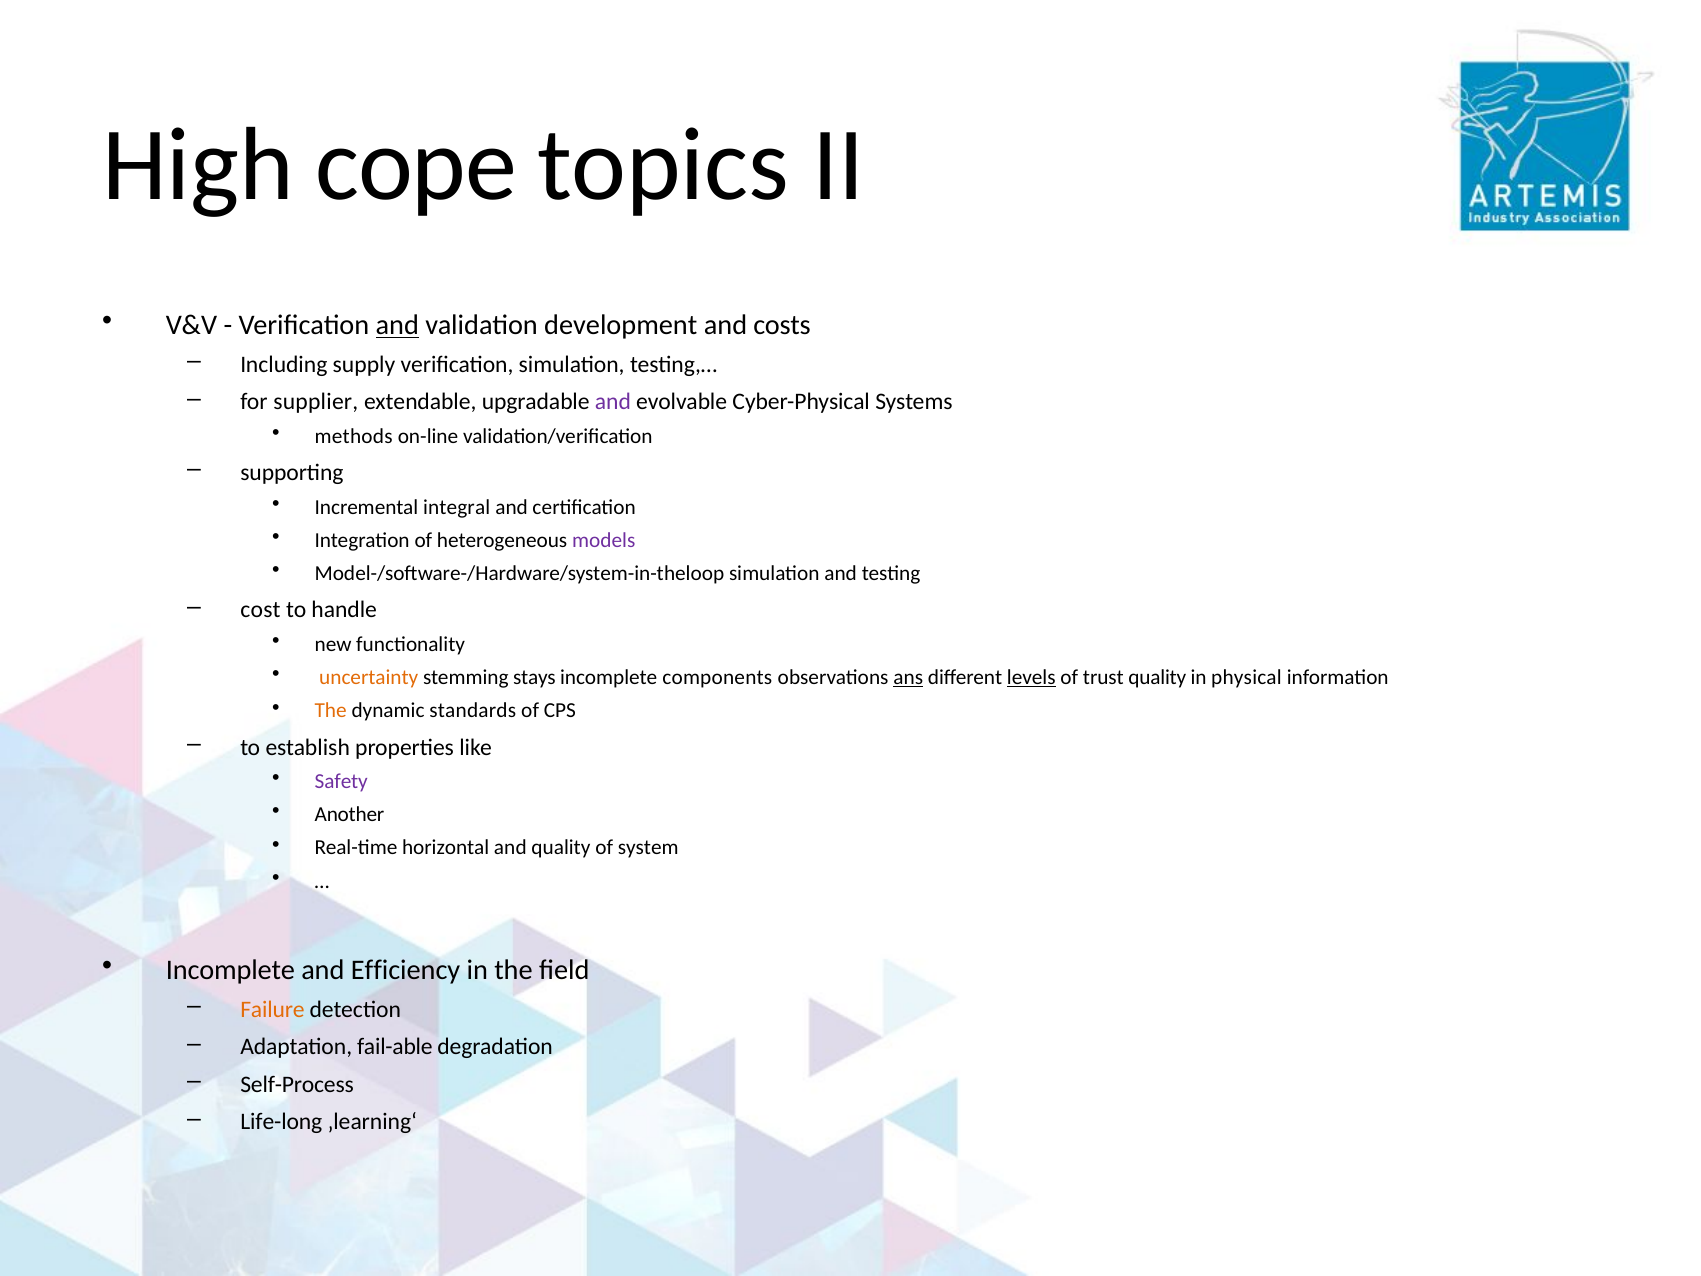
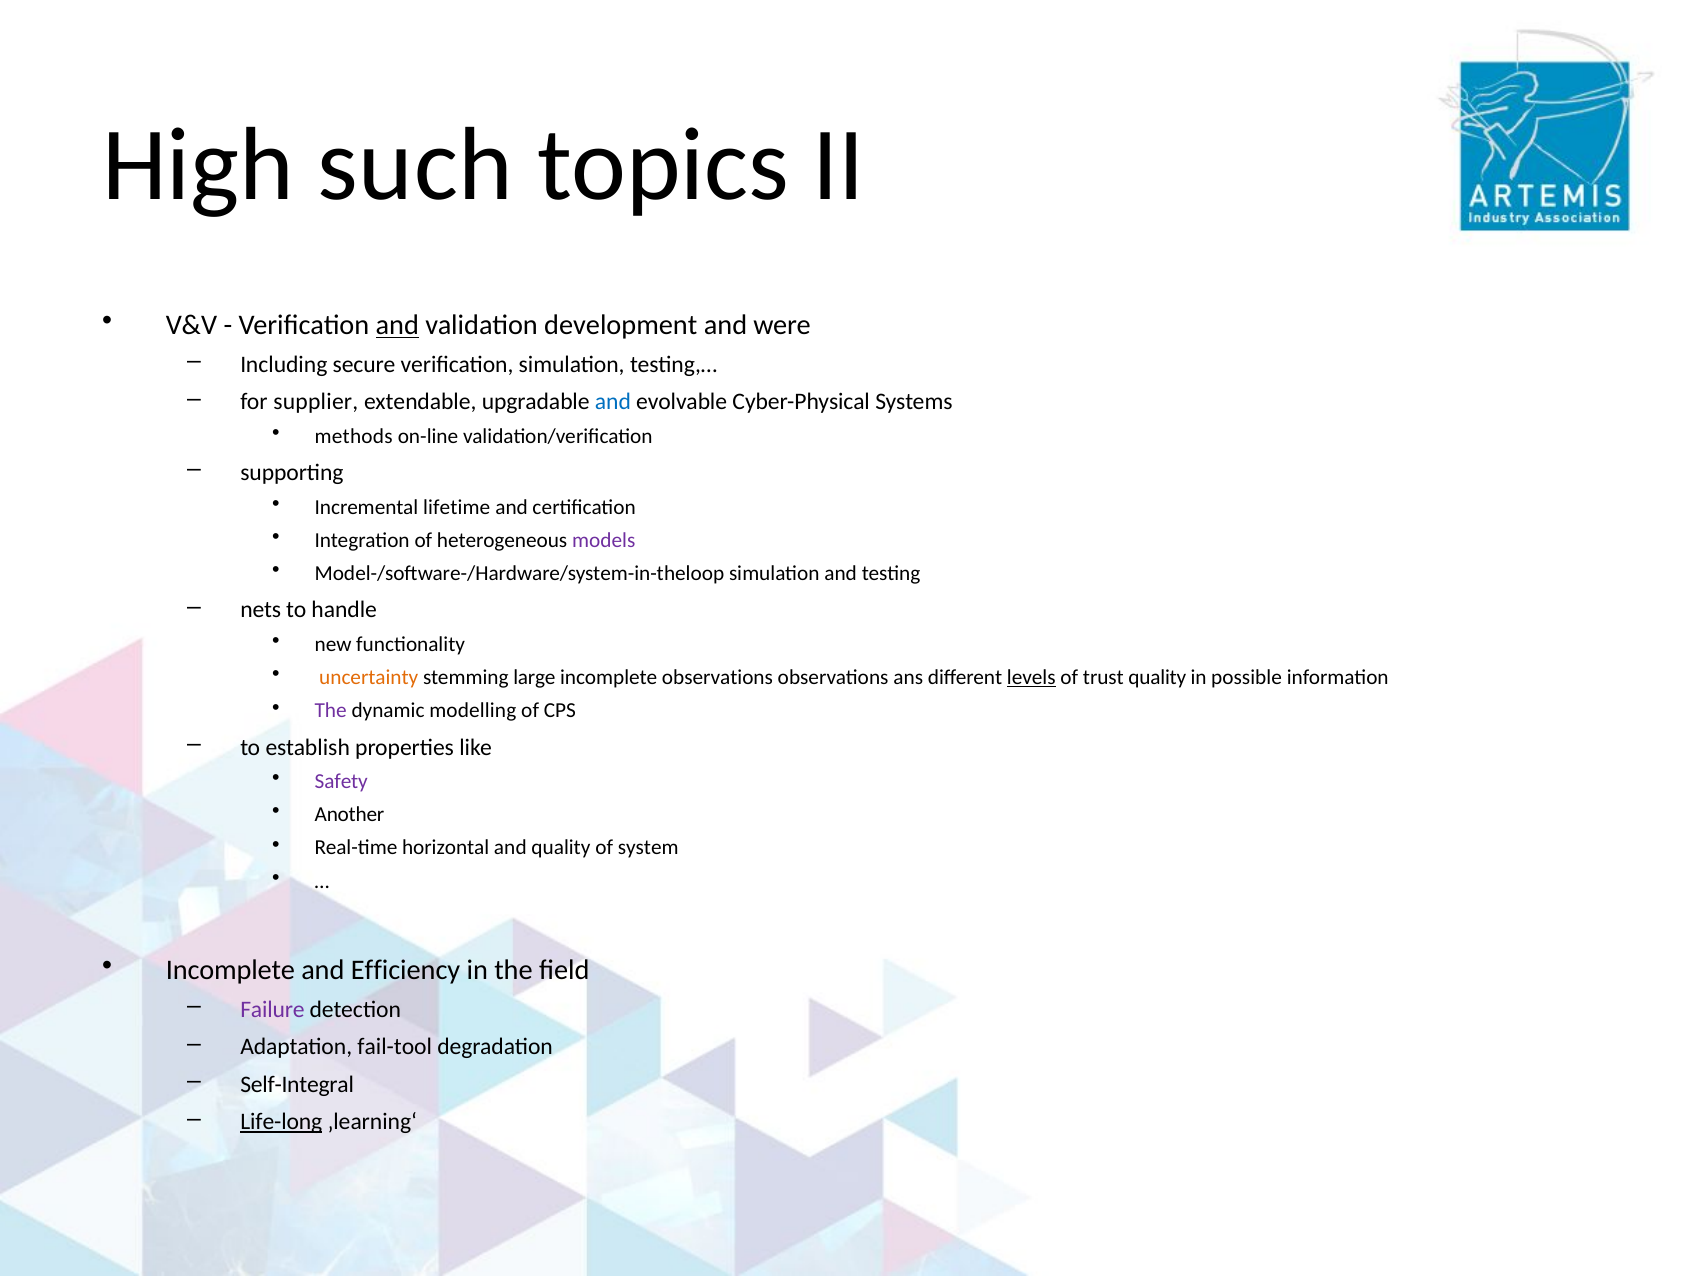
cope: cope -> such (415, 165)
costs: costs -> were (782, 325)
supply: supply -> secure (364, 365)
and colour: purple -> blue (613, 402)
integral: integral -> lifetime (457, 507)
cost: cost -> nets (261, 610)
stays: stays -> large (534, 677)
incomplete components: components -> observations (717, 677)
ans underline: present -> none (908, 677)
physical: physical -> possible (1247, 677)
The colour: orange -> purple (331, 711)
standards: standards -> modelling (473, 711)
Failure colour: orange -> purple (272, 1009)
fail-able: fail-able -> fail-tool (395, 1047)
Self-Process: Self-Process -> Self-Integral (297, 1084)
Life-long underline: none -> present (281, 1122)
